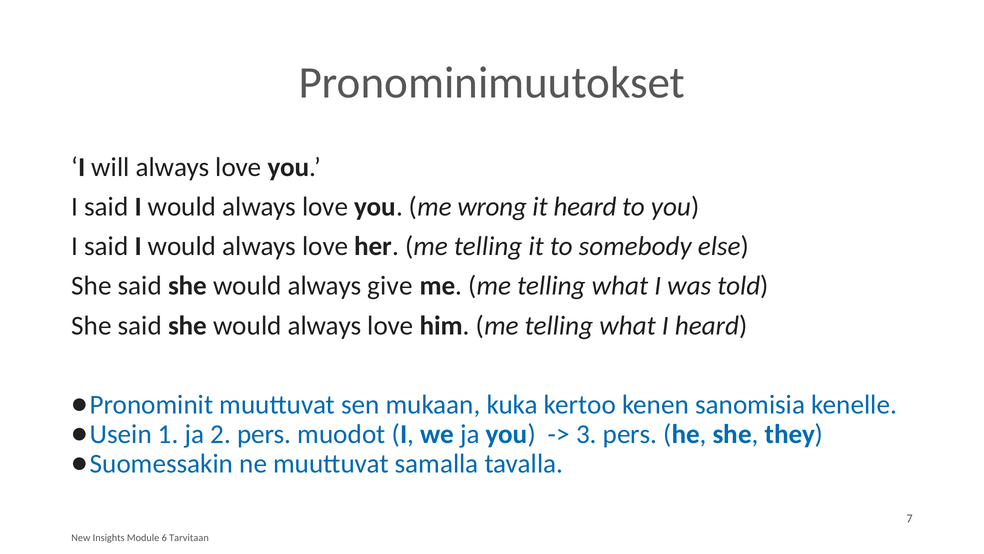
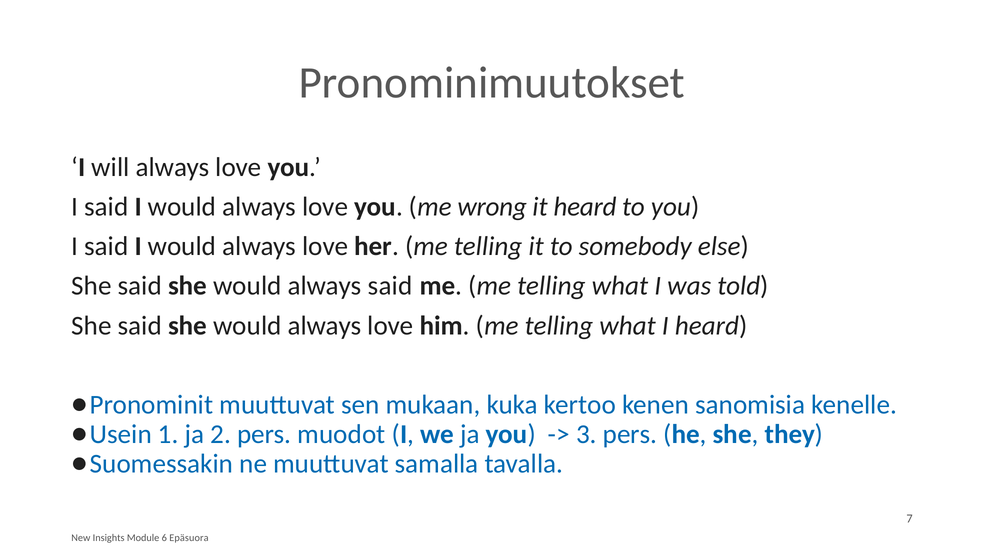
always give: give -> said (390, 286)
Tarvitaan: Tarvitaan -> Epäsuora (189, 537)
